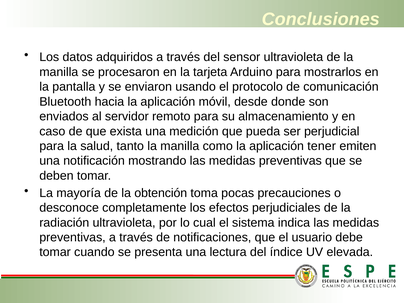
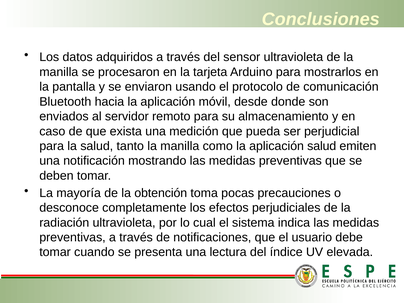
aplicación tener: tener -> salud (322, 146)
